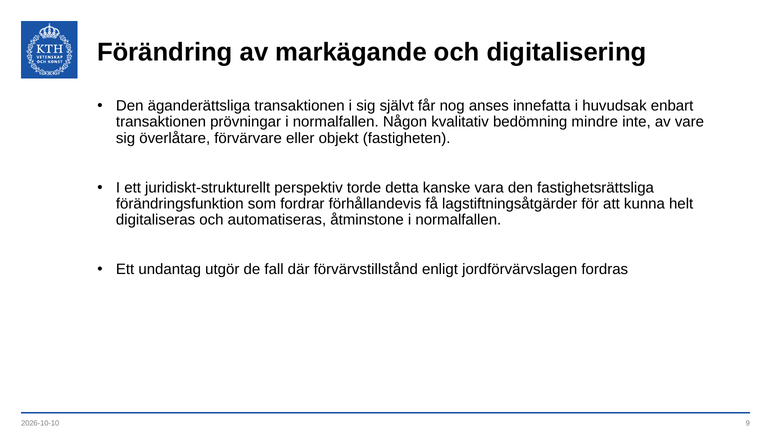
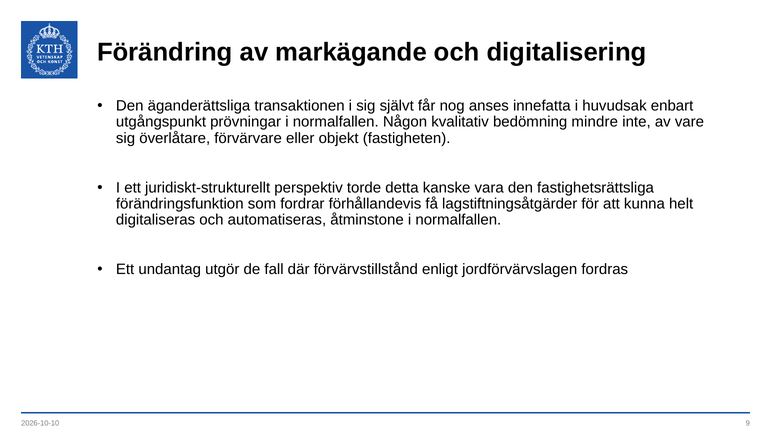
transaktionen: transaktionen -> utgångspunkt (161, 122)
